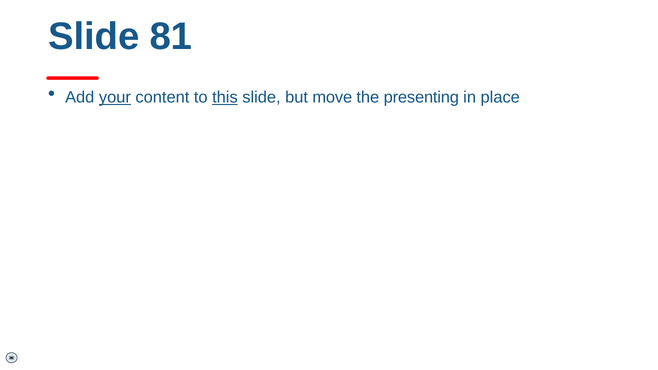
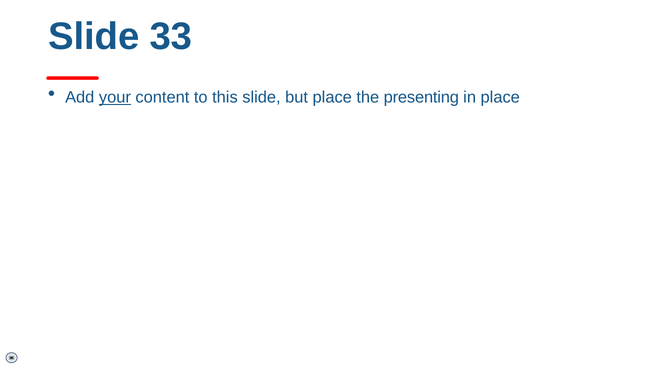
81: 81 -> 33 (171, 37)
this underline: present -> none (225, 97)
but move: move -> place (332, 97)
